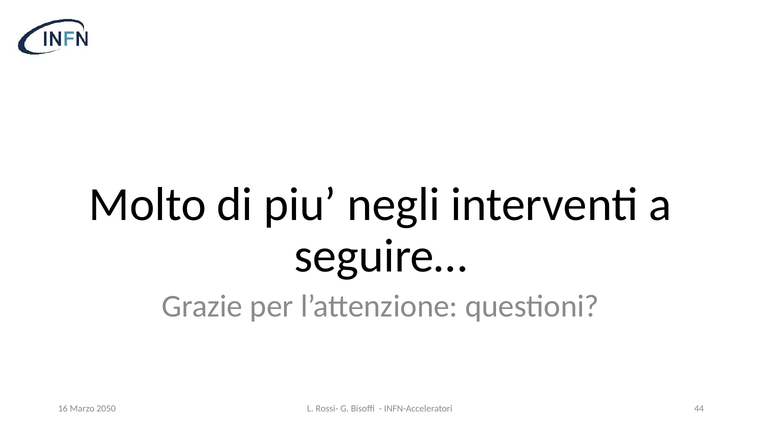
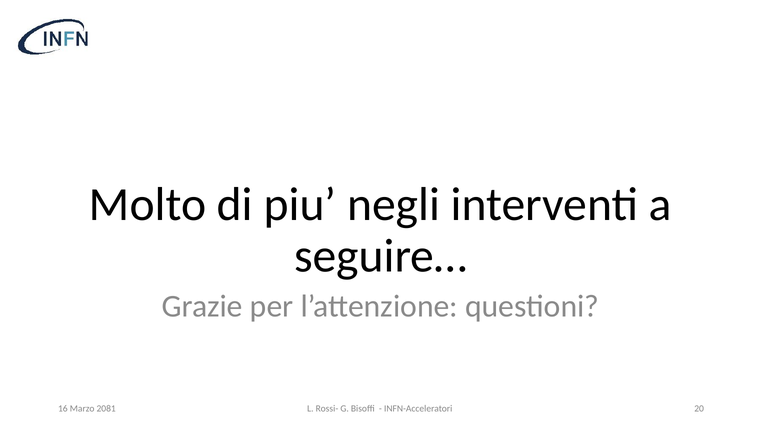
44: 44 -> 20 (699, 409)
2050: 2050 -> 2081 (106, 409)
